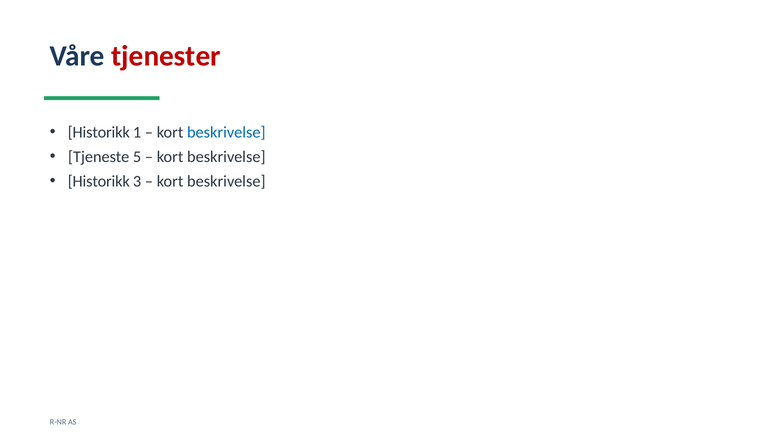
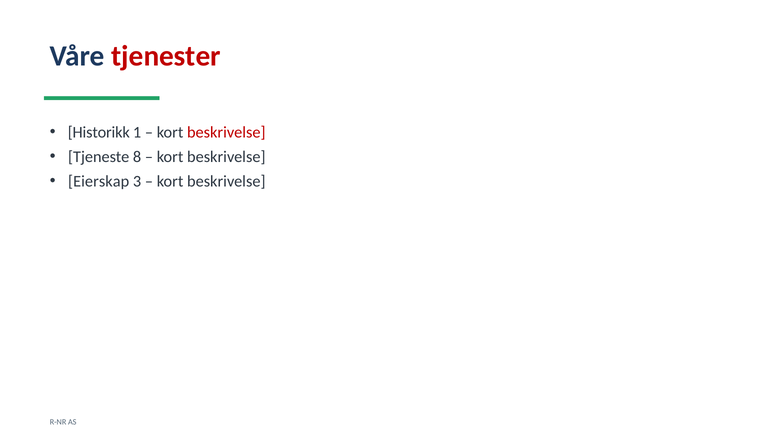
beskrivelse colour: blue -> red (226, 132)
5: 5 -> 8 (137, 157)
Historikk: Historikk -> Eierskap (99, 181)
